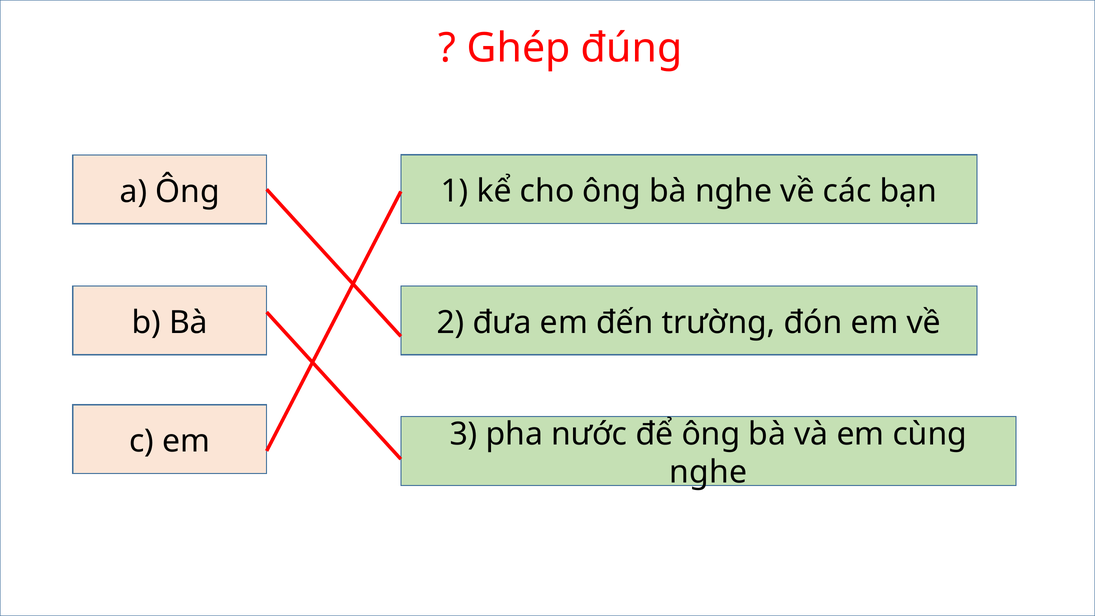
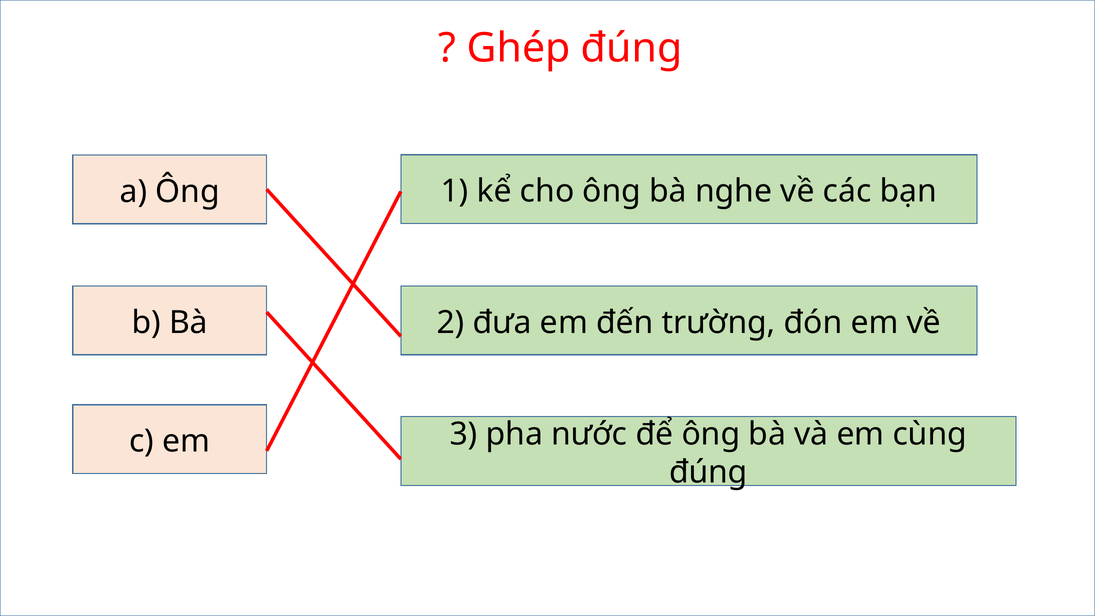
nghe: nghe -> đúng (708, 472)
